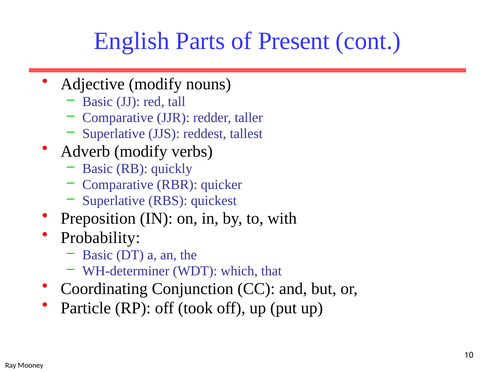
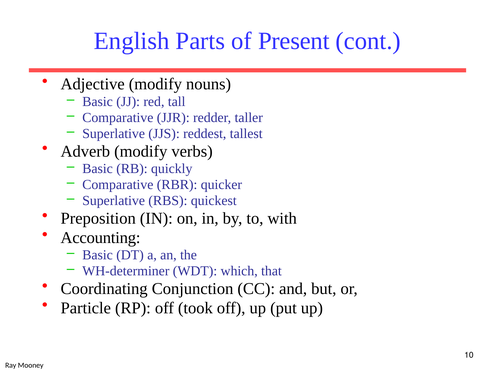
Probability: Probability -> Accounting (101, 237)
